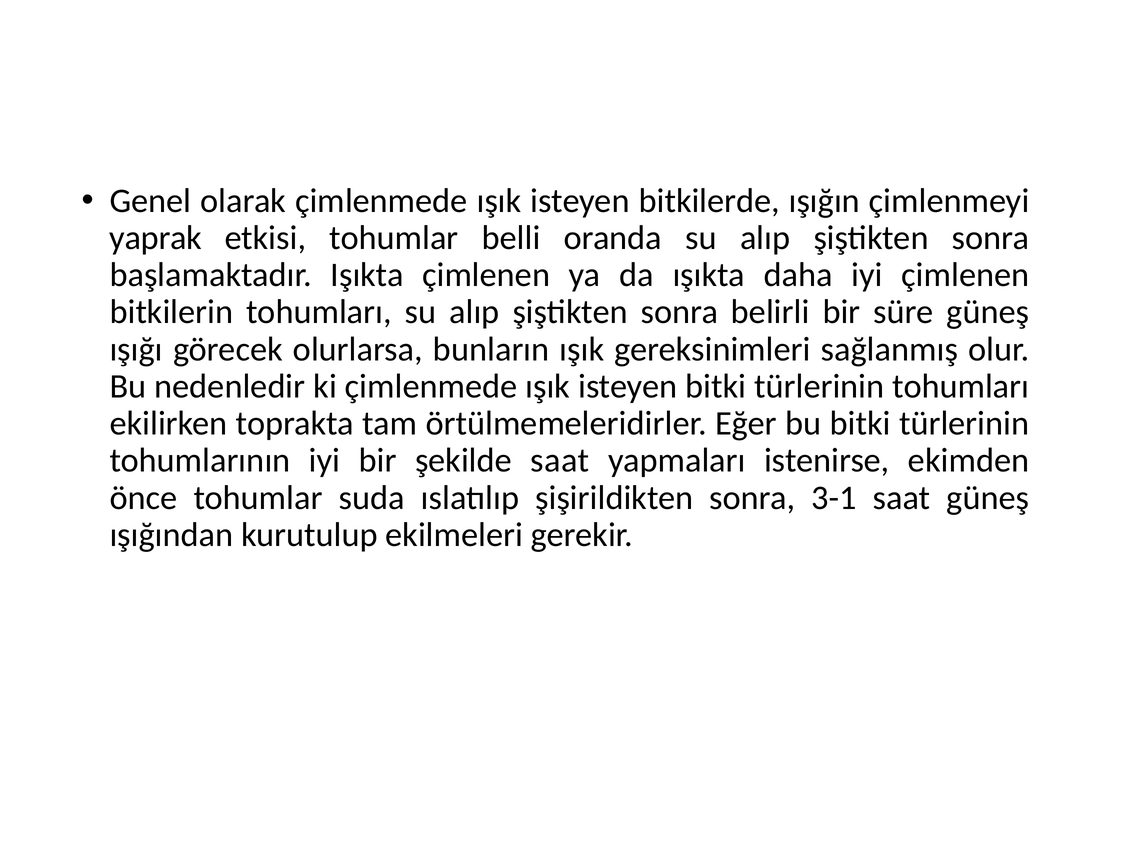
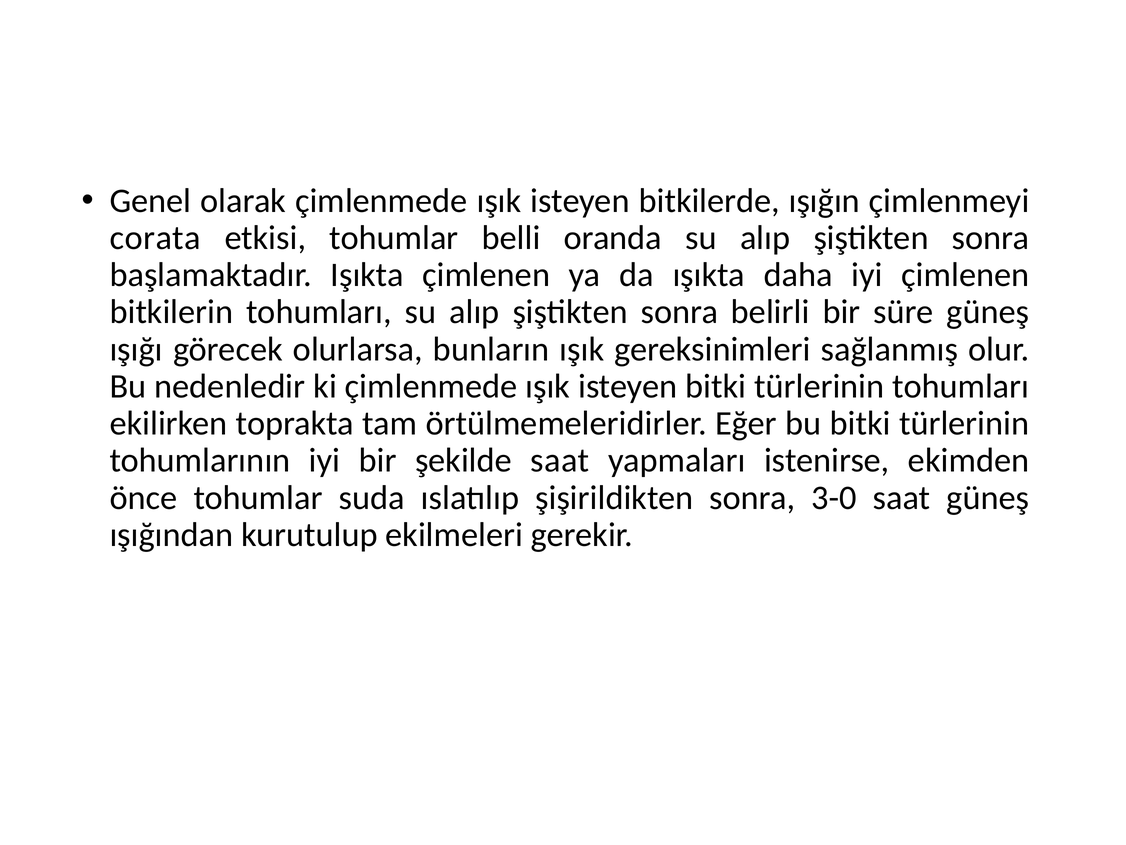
yaprak: yaprak -> corata (155, 238)
3-1: 3-1 -> 3-0 (834, 497)
